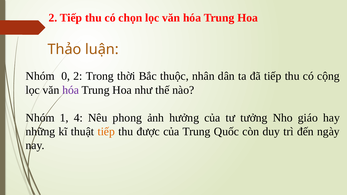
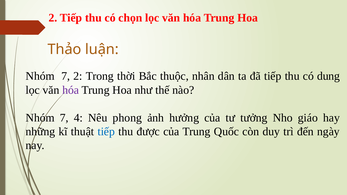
0: 0 -> 7 (66, 76)
cộng: cộng -> dung (329, 76)
1: 1 -> 7 (64, 118)
tiếp colour: orange -> blue (106, 132)
